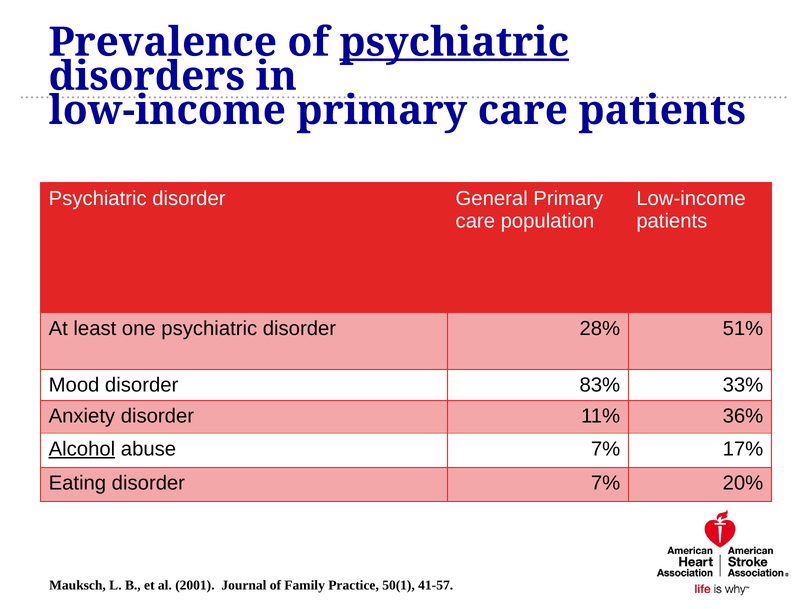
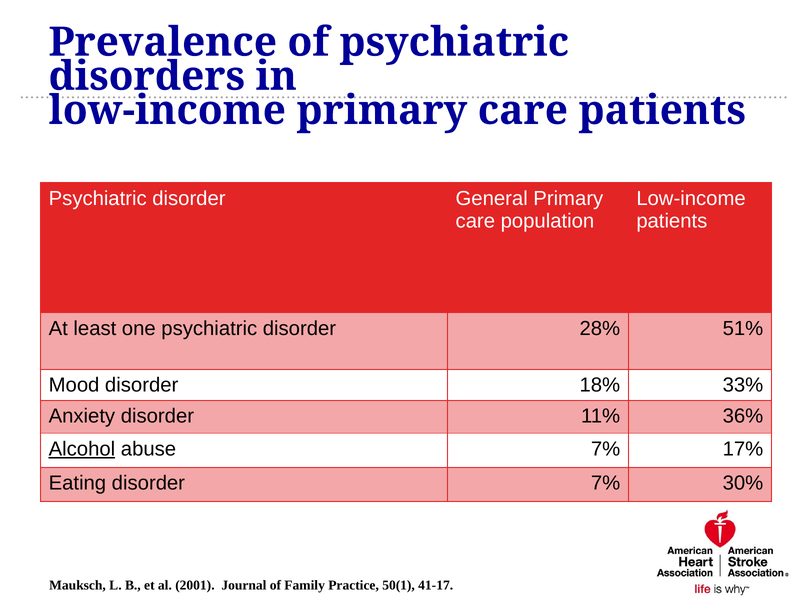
psychiatric underline: present -> none (454, 42)
83%: 83% -> 18% (600, 385)
20%: 20% -> 30% (743, 483)
41-57: 41-57 -> 41-17 (436, 585)
